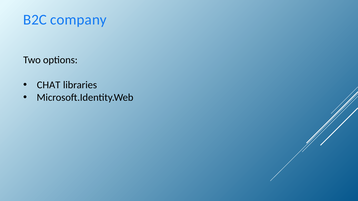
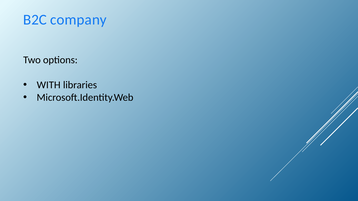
CHAT: CHAT -> WITH (49, 85)
